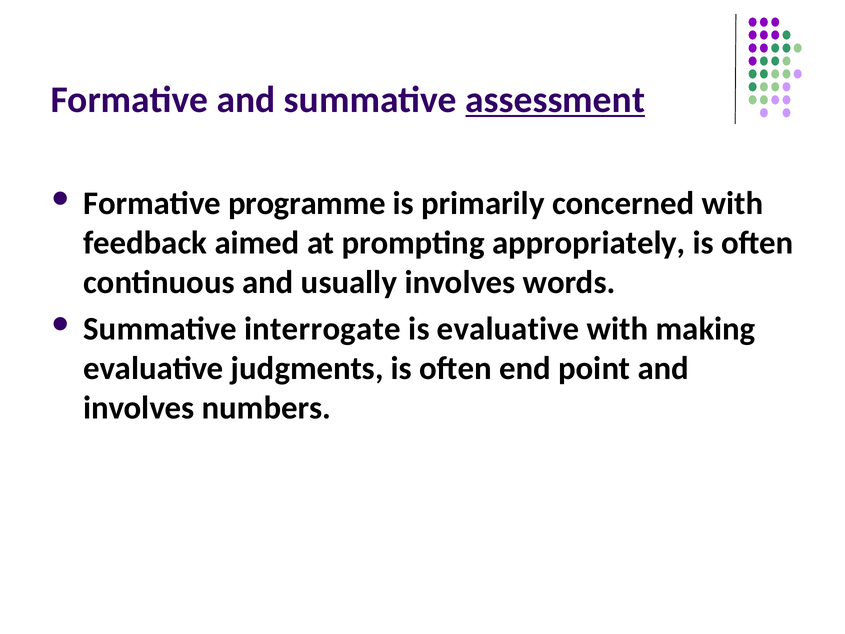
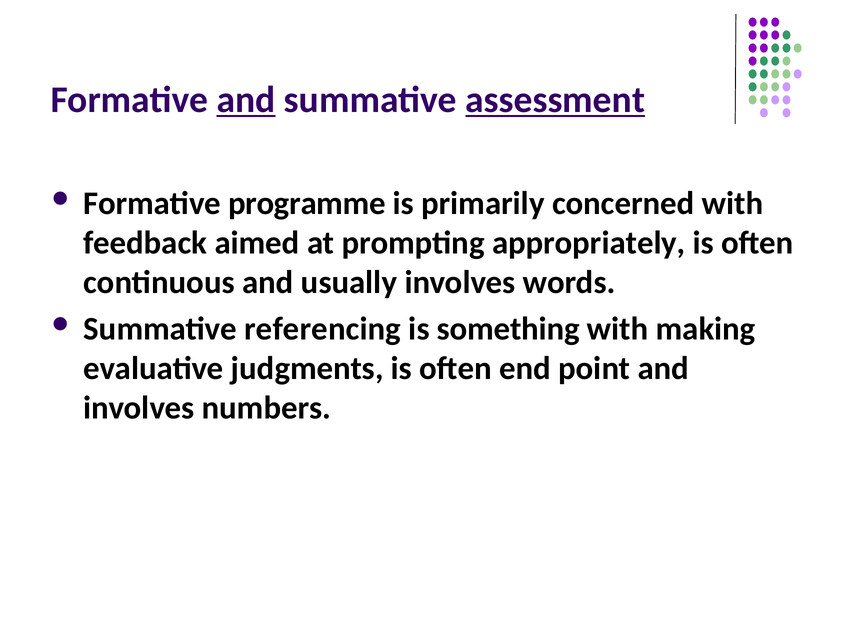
and underline: none -> present (246, 100)
interrogate: interrogate -> referencing (323, 329)
is evaluative: evaluative -> something (508, 329)
